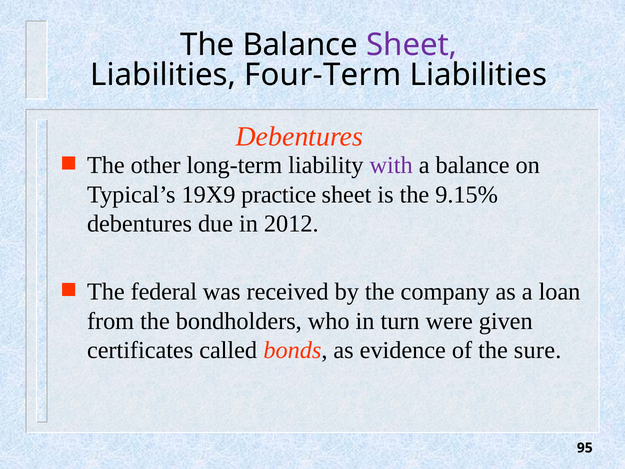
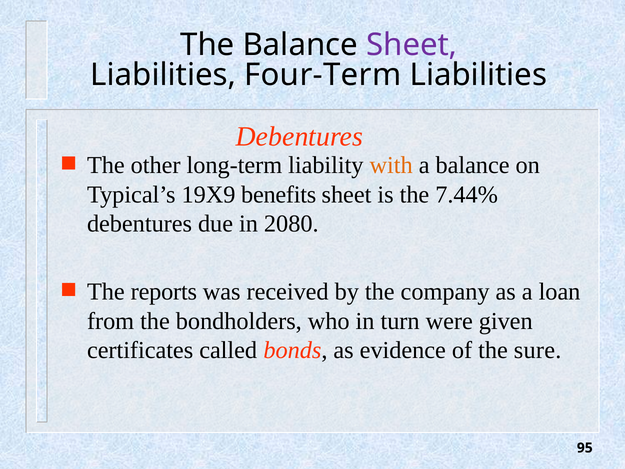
with colour: purple -> orange (391, 165)
practice: practice -> benefits (279, 194)
9.15%: 9.15% -> 7.44% (467, 194)
2012: 2012 -> 2080 (291, 224)
federal: federal -> reports (164, 292)
